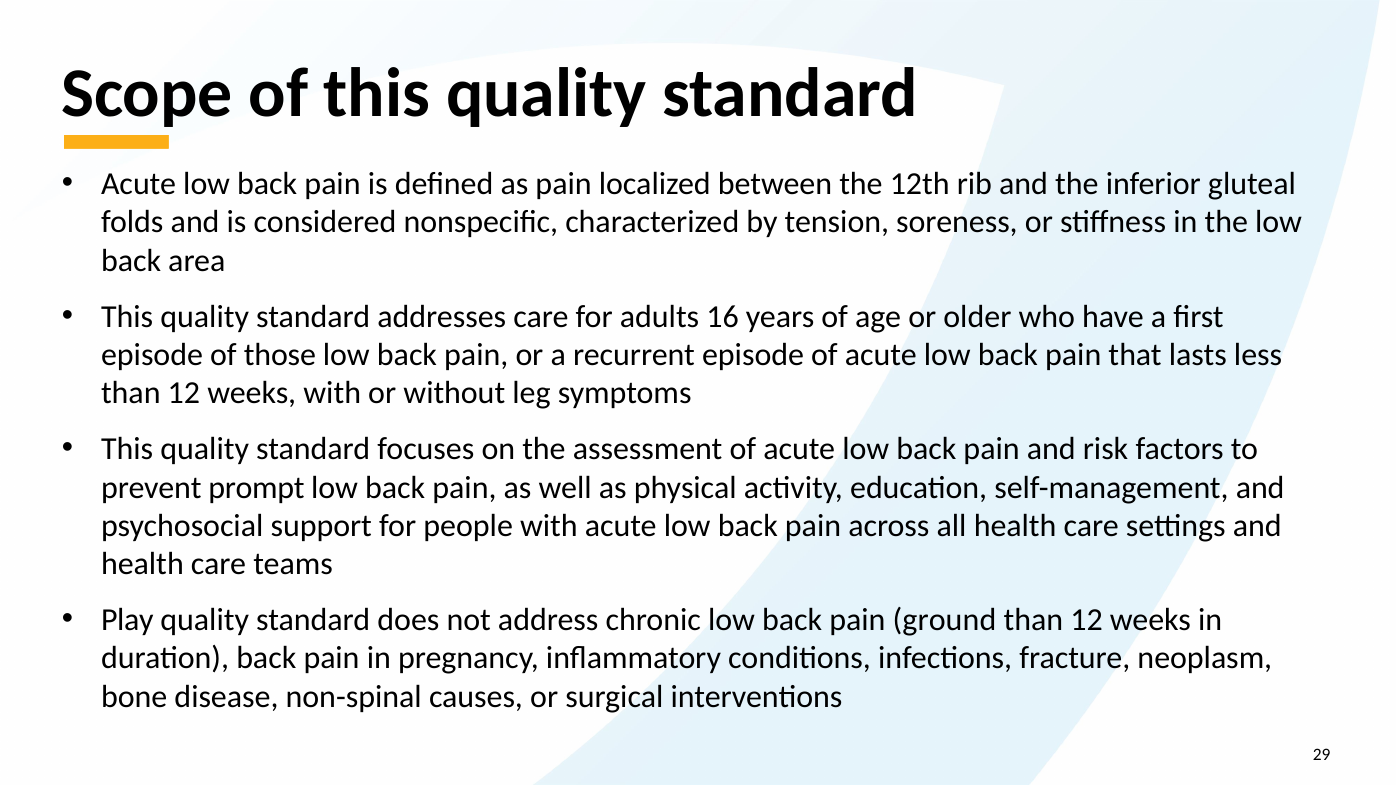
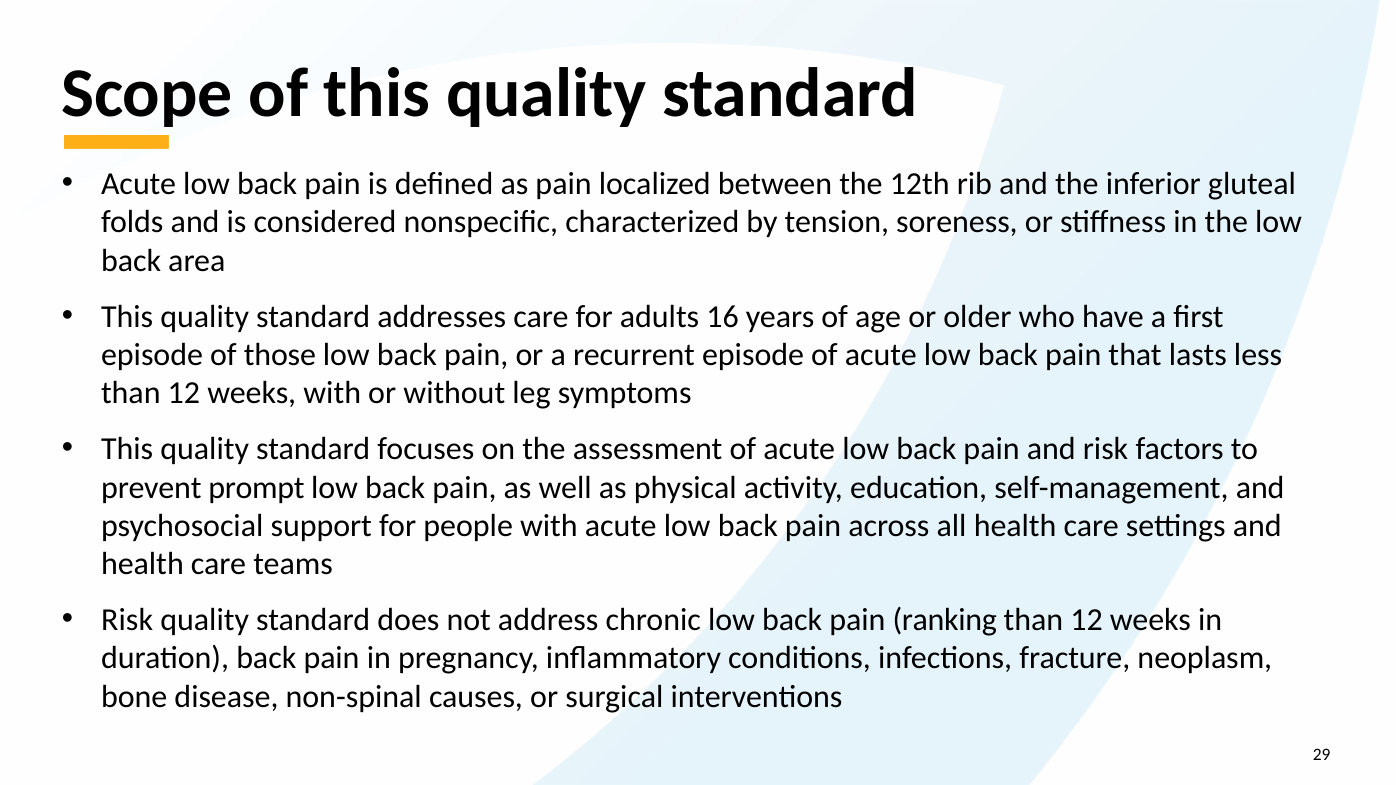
Play: Play -> Risk (127, 620)
ground: ground -> ranking (945, 620)
